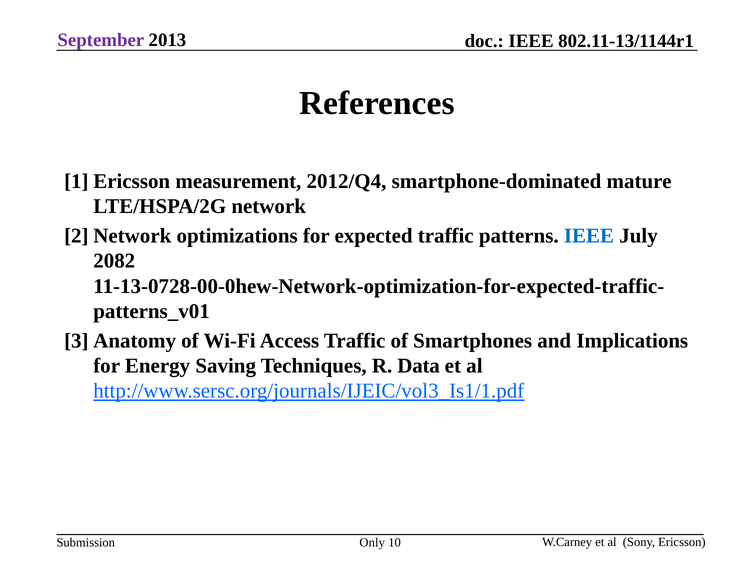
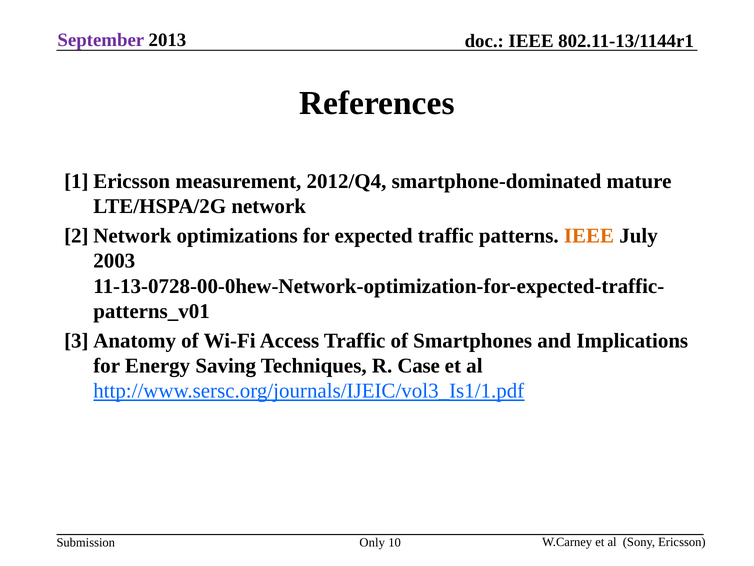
IEEE colour: blue -> orange (589, 236)
2082: 2082 -> 2003 (114, 261)
Data: Data -> Case (419, 366)
